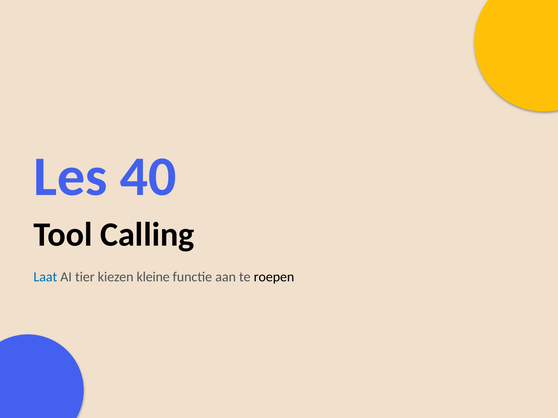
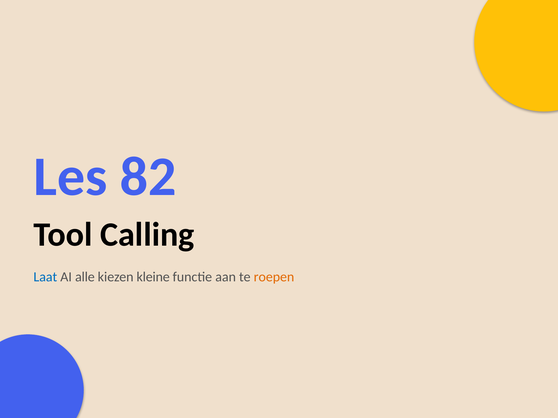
40: 40 -> 82 (148, 177)
tier: tier -> alle (85, 277)
roepen colour: black -> orange (274, 277)
